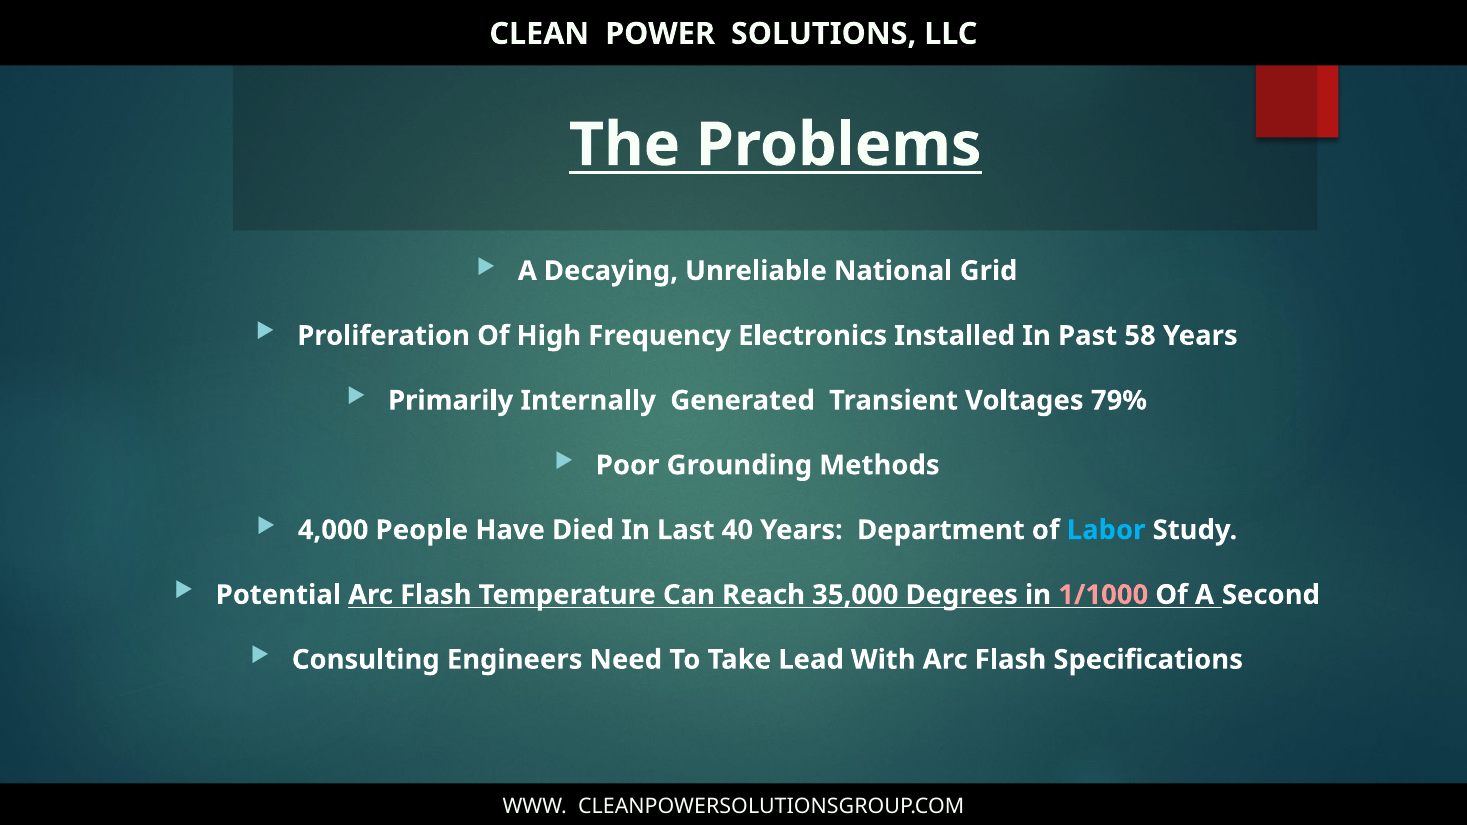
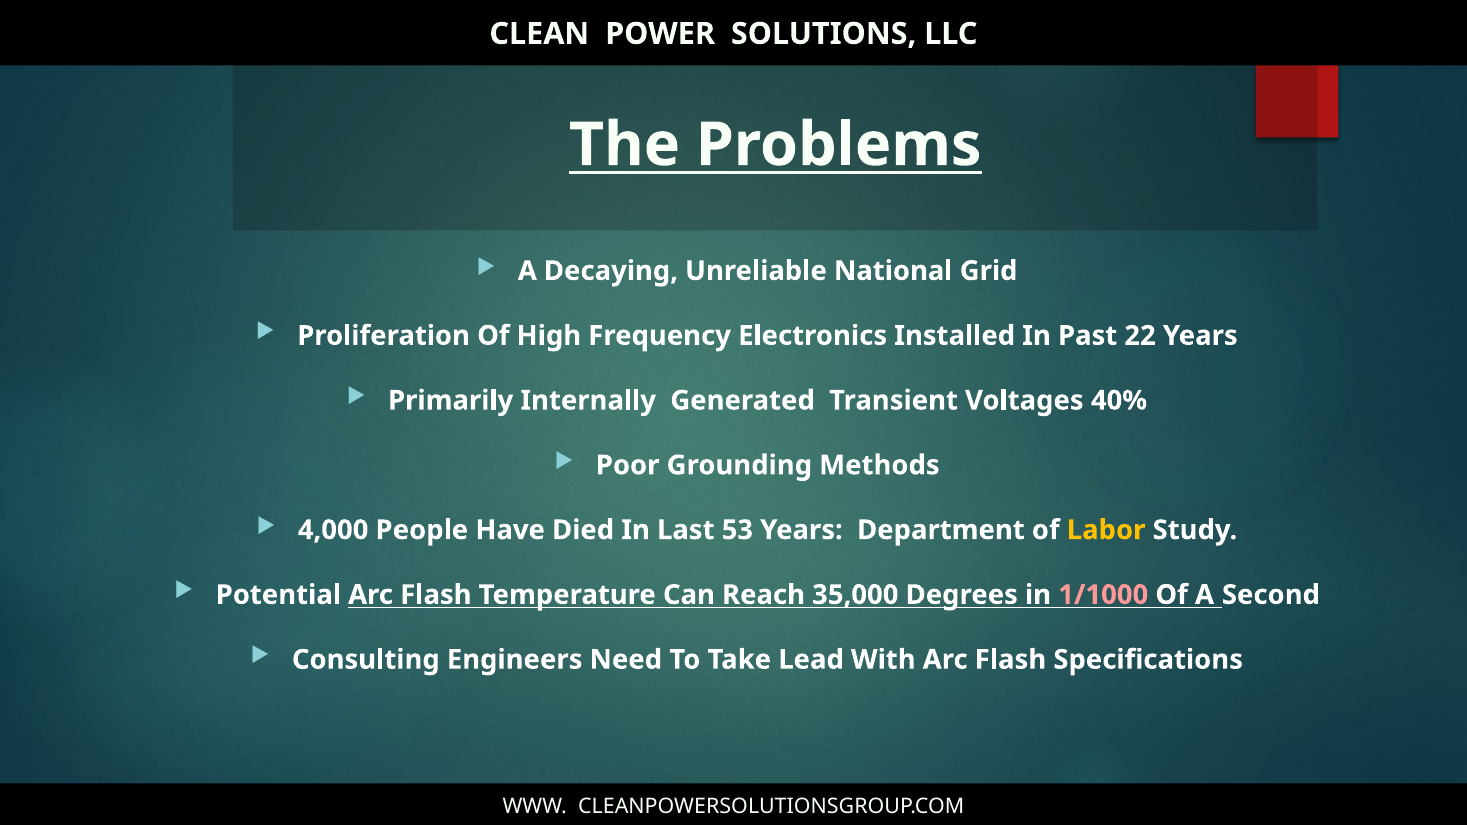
58: 58 -> 22 (1140, 336)
79%: 79% -> 40% (1119, 401)
40: 40 -> 53 (737, 530)
Labor colour: light blue -> yellow (1106, 530)
